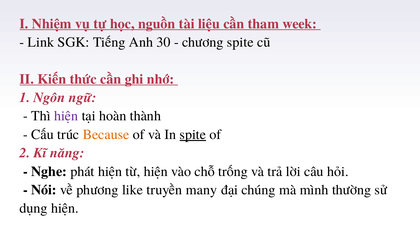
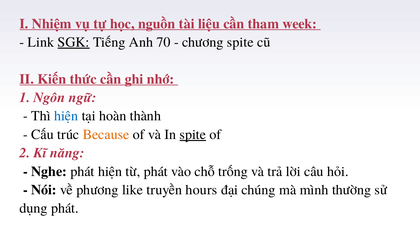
SGK underline: none -> present (74, 42)
30: 30 -> 70 (164, 42)
hiện colour: purple -> blue (66, 116)
từ hiện: hiện -> phát (156, 172)
many: many -> hours (201, 190)
dụng hiện: hiện -> phát (65, 209)
